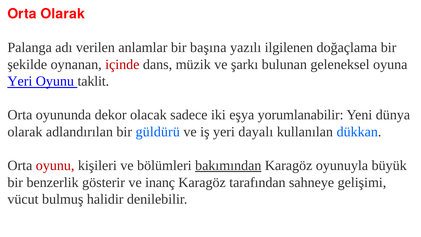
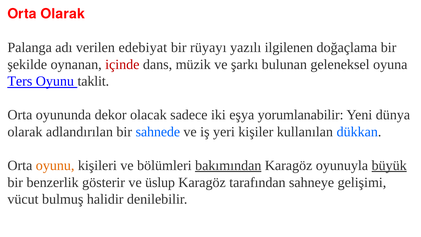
anlamlar: anlamlar -> edebiyat (143, 48)
başına: başına -> rüyayı (208, 48)
Yeri: Yeri -> Ters (20, 81)
güldürü: güldürü -> sahnede (158, 132)
dayalı: dayalı -> kişiler (256, 132)
oyunu colour: red -> orange (55, 165)
büyük underline: none -> present (389, 165)
inanç: inanç -> üslup (160, 182)
